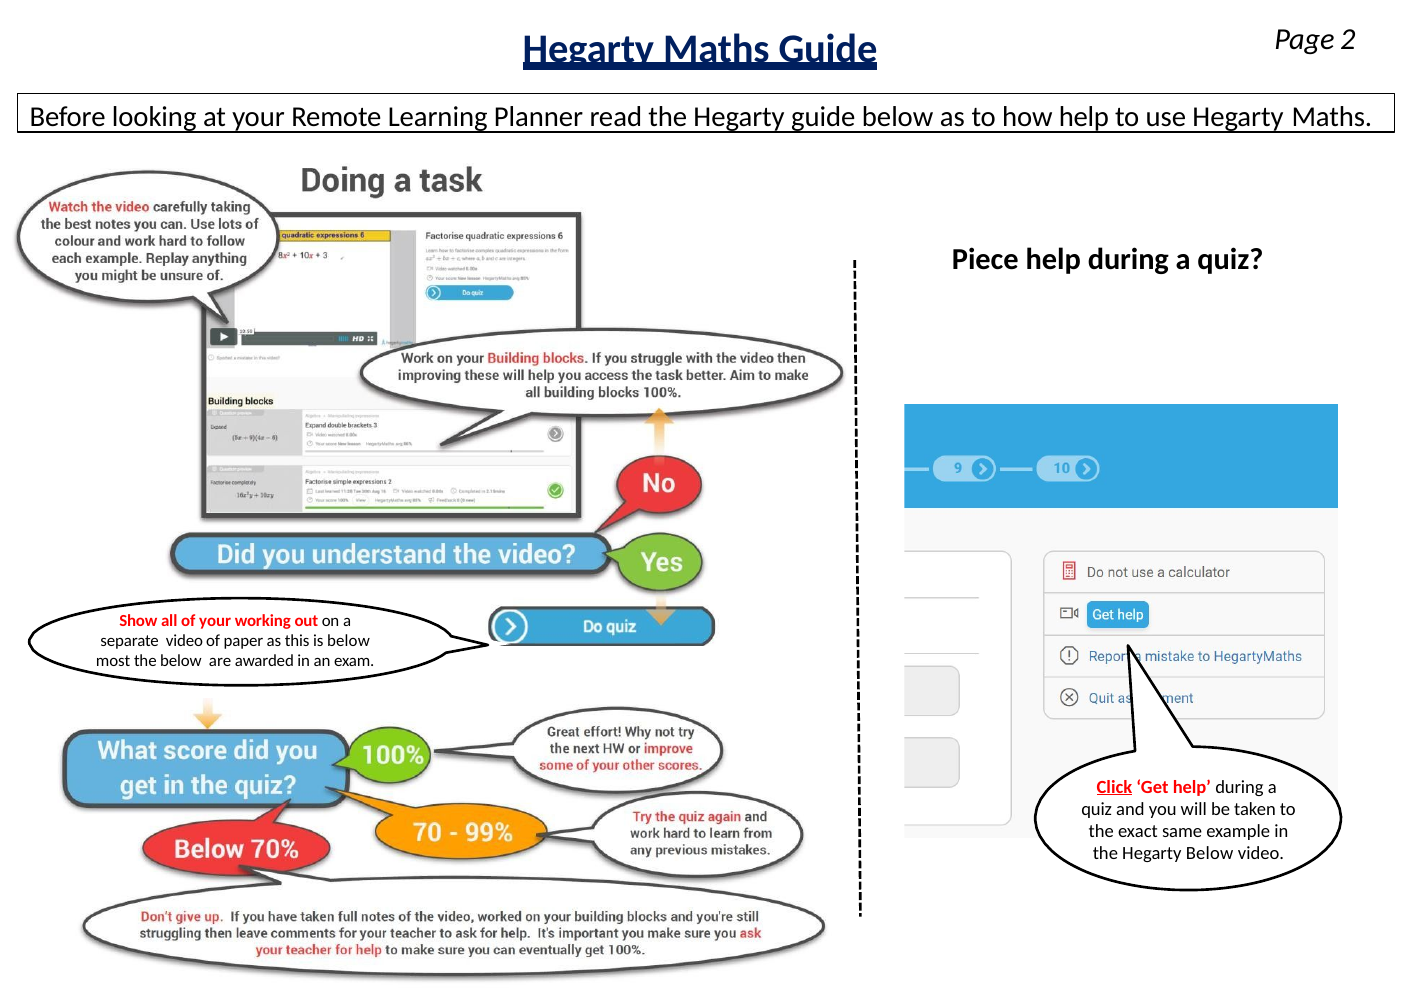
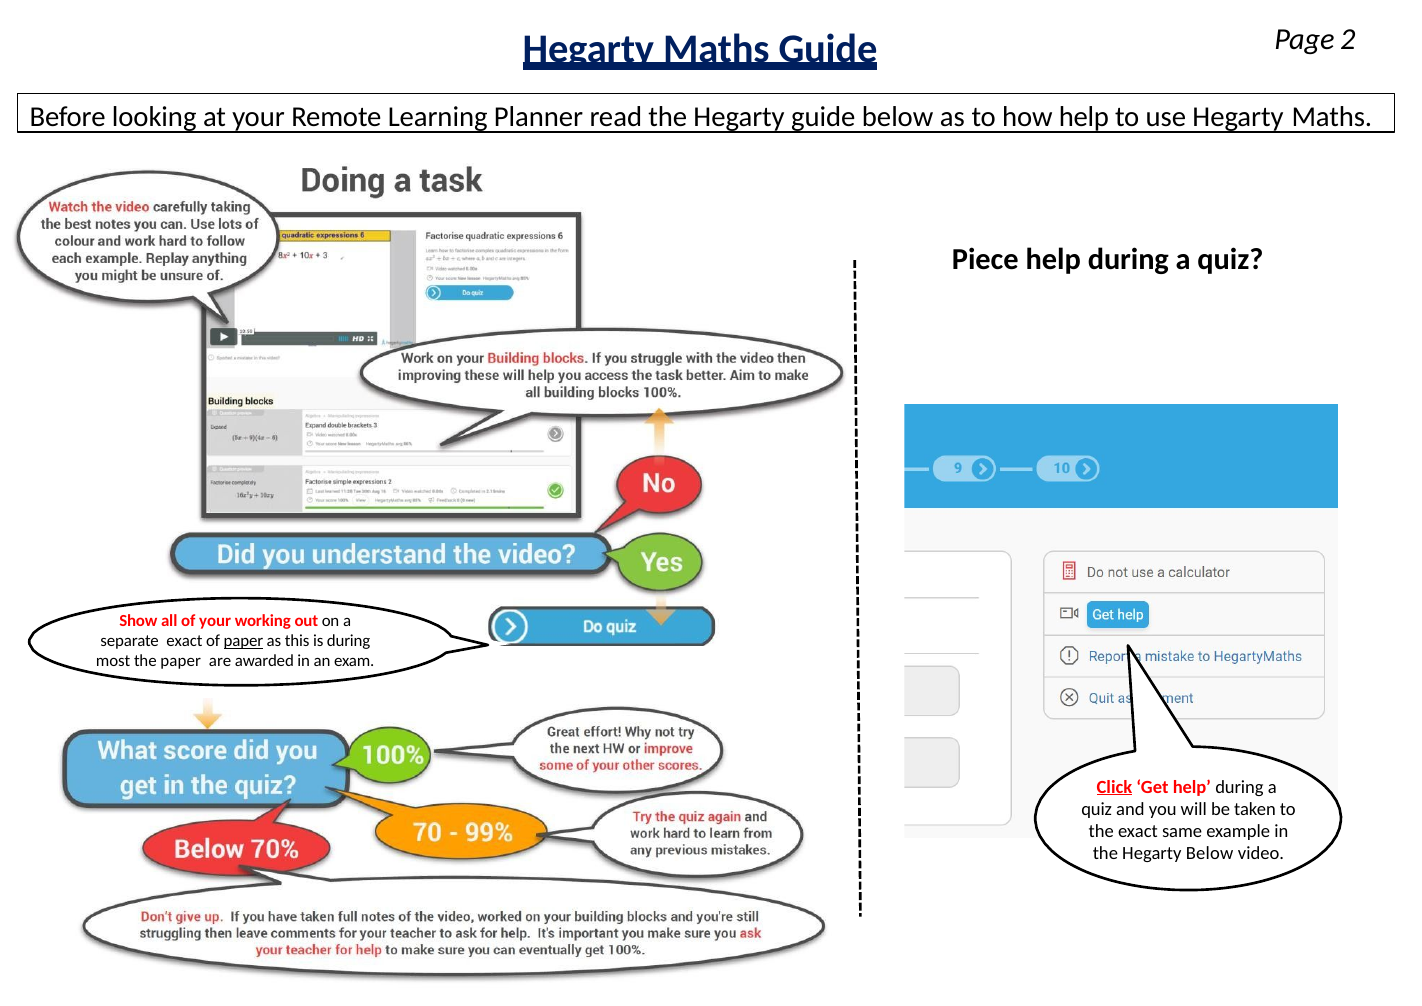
separate video: video -> exact (184, 641)
paper underline: none -> present (243, 641)
is below: below -> during (349, 641)
the below: below -> paper (181, 661)
